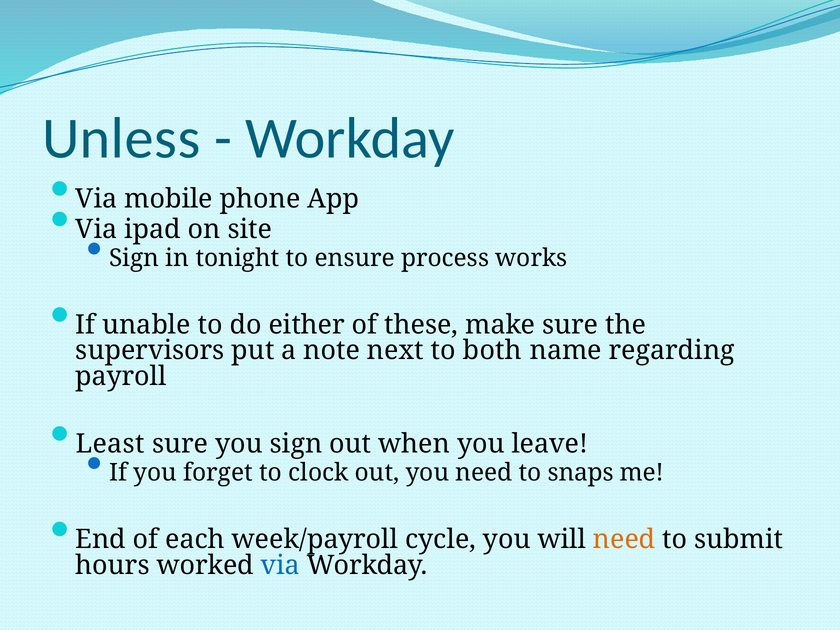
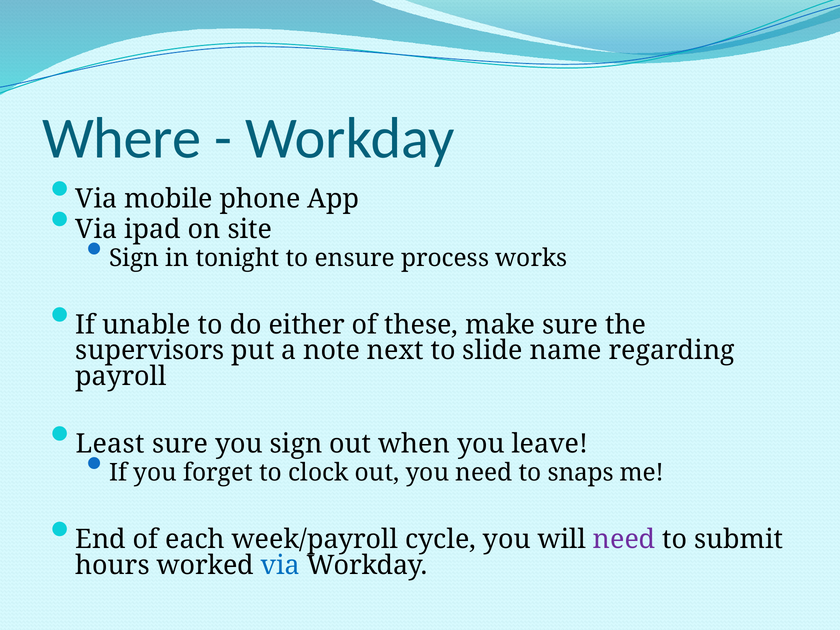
Unless: Unless -> Where (122, 139)
both: both -> slide (492, 351)
need colour: orange -> purple (624, 539)
